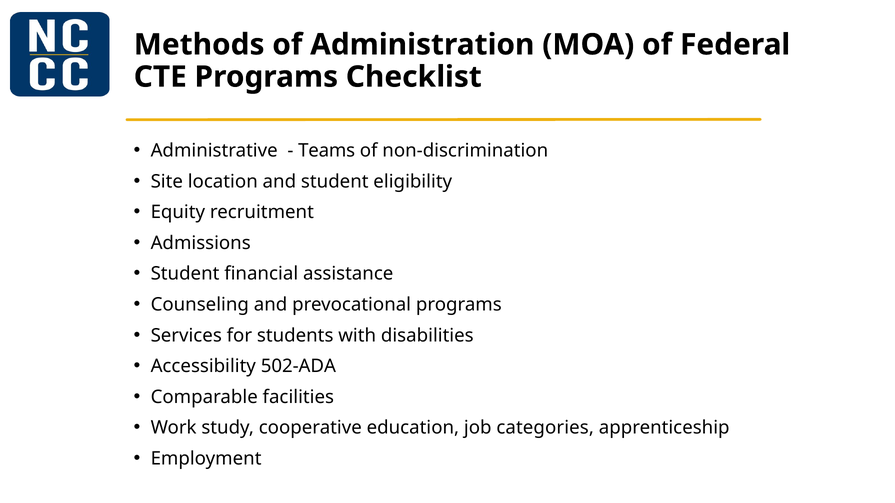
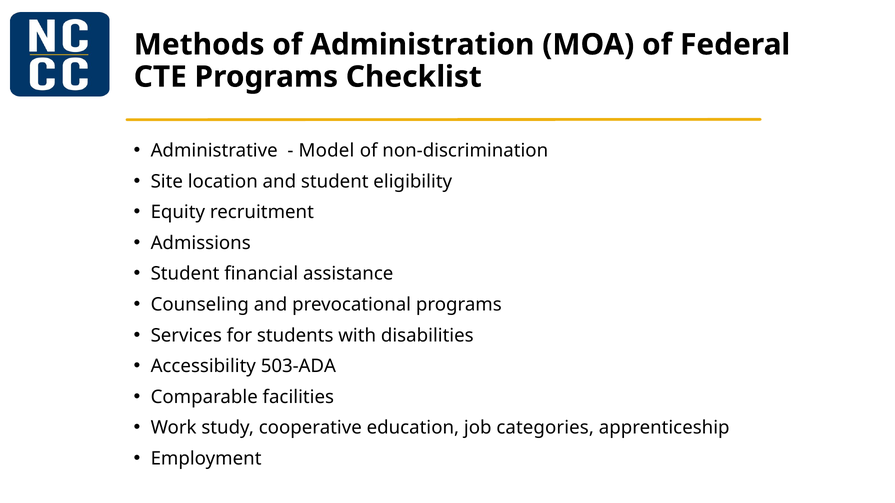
Teams: Teams -> Model (326, 151)
502-ADA: 502-ADA -> 503-ADA (298, 367)
